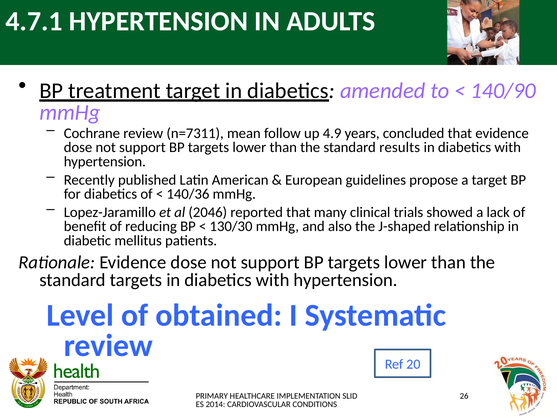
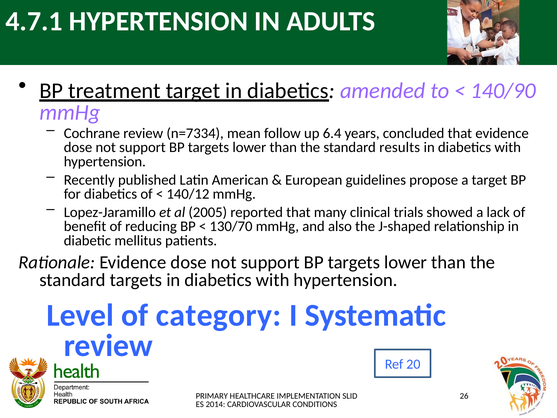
n=7311: n=7311 -> n=7334 (195, 133)
4.9: 4.9 -> 6.4 (332, 133)
140/36: 140/36 -> 140/12 (188, 194)
2046: 2046 -> 2005 (208, 212)
130/30: 130/30 -> 130/70 (231, 226)
obtained: obtained -> category (219, 315)
